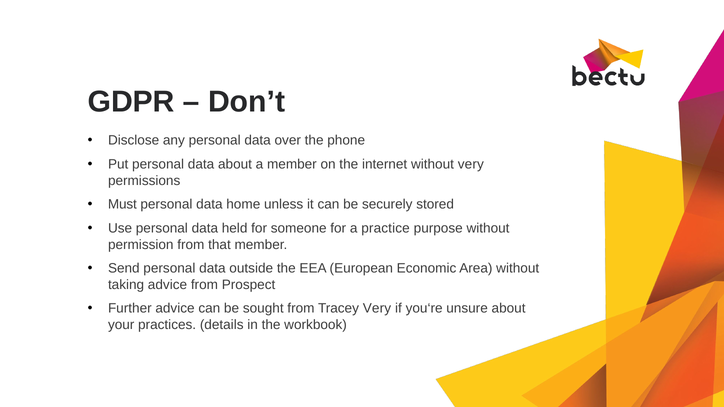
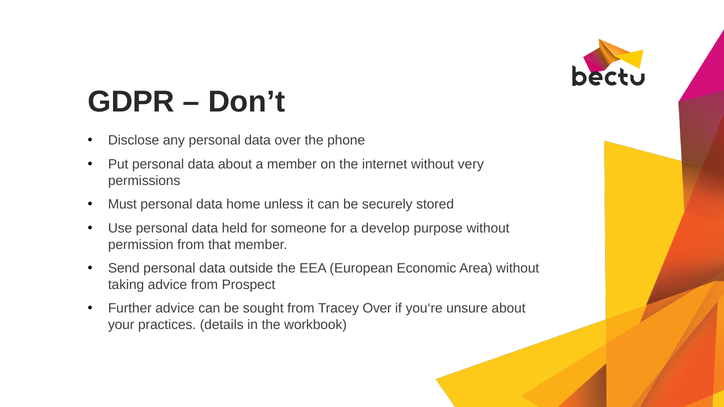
practice: practice -> develop (386, 228)
Tracey Very: Very -> Over (377, 309)
